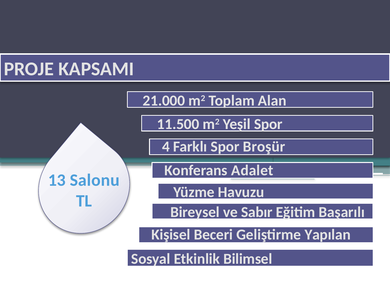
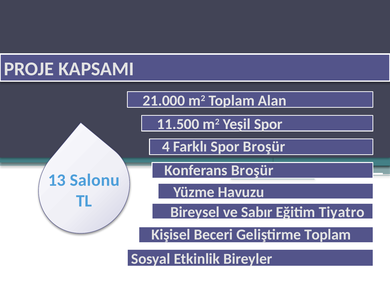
Adalet: Adalet -> Broşür (252, 171)
Başarılı: Başarılı -> Tiyatro (342, 213)
Geliştirme Yapılan: Yapılan -> Toplam (328, 235)
Bilimsel: Bilimsel -> Bireyler (248, 259)
